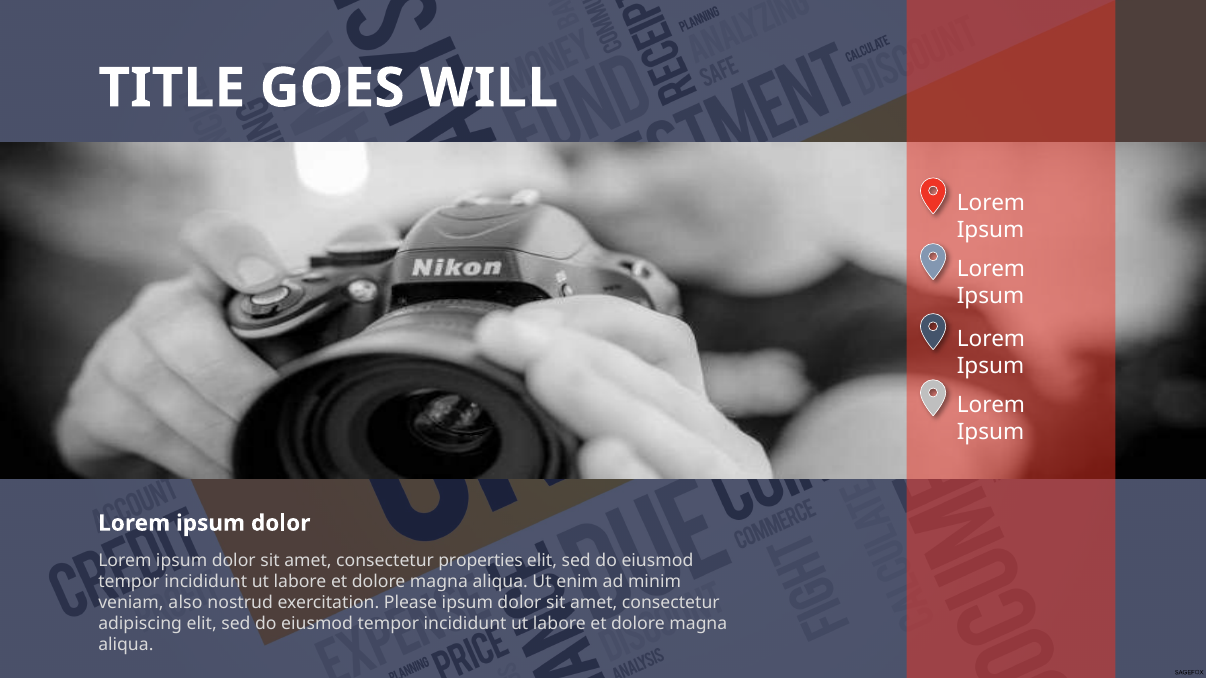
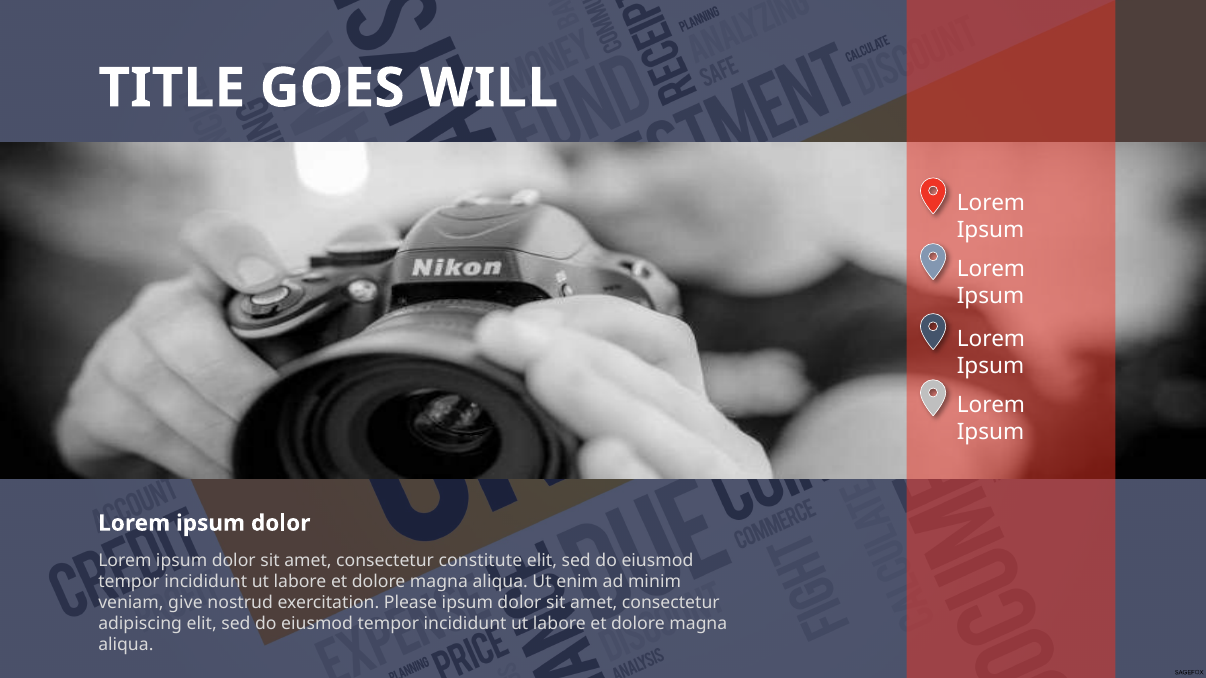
properties: properties -> constitute (480, 561)
also: also -> give (185, 603)
